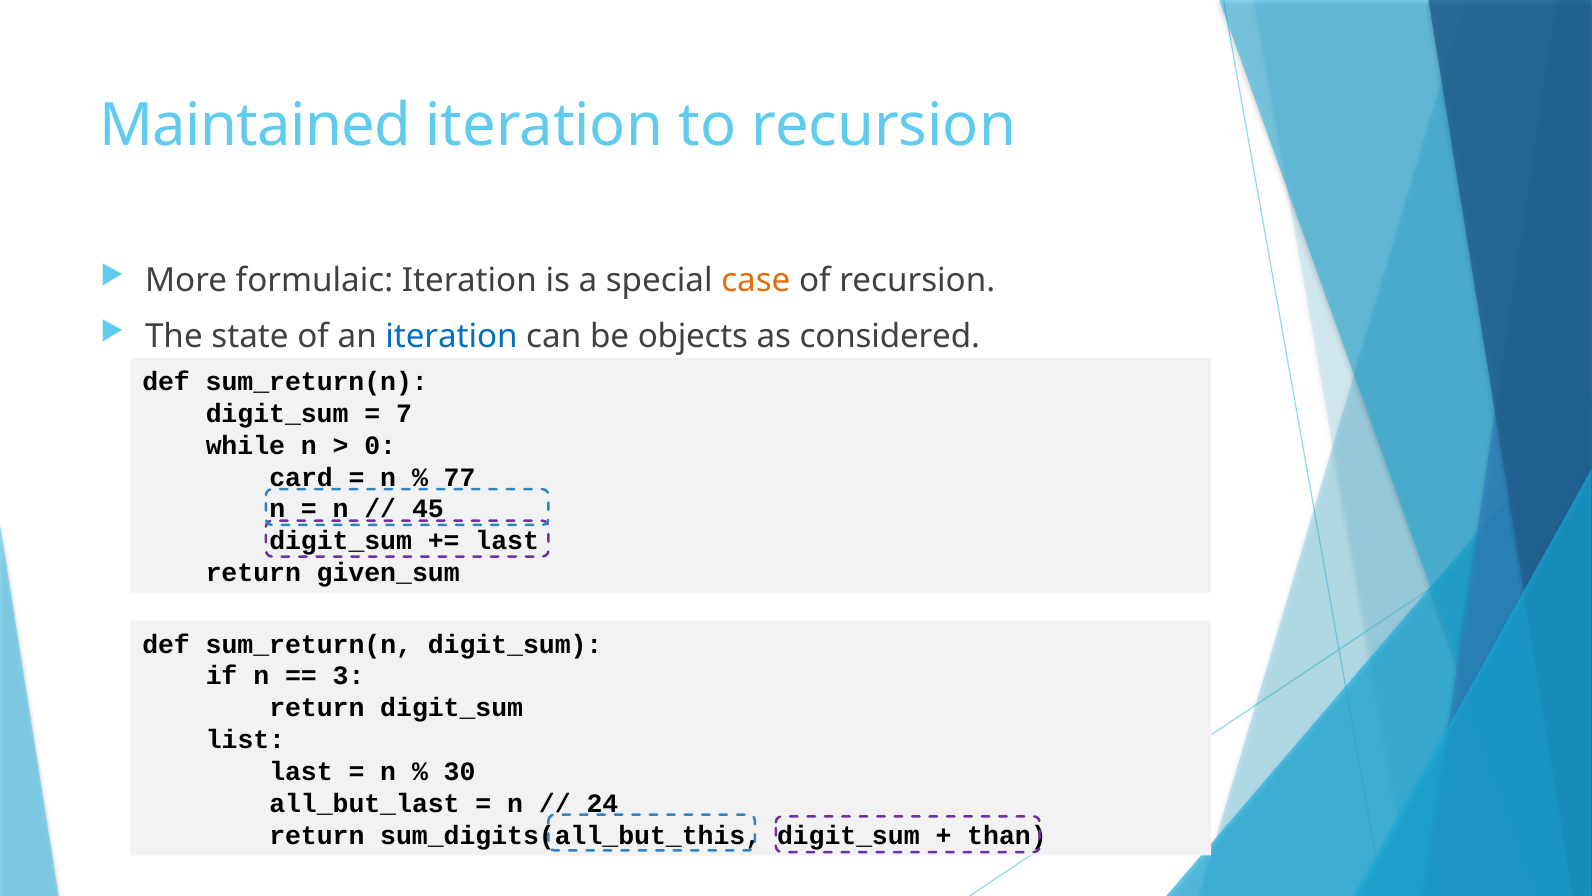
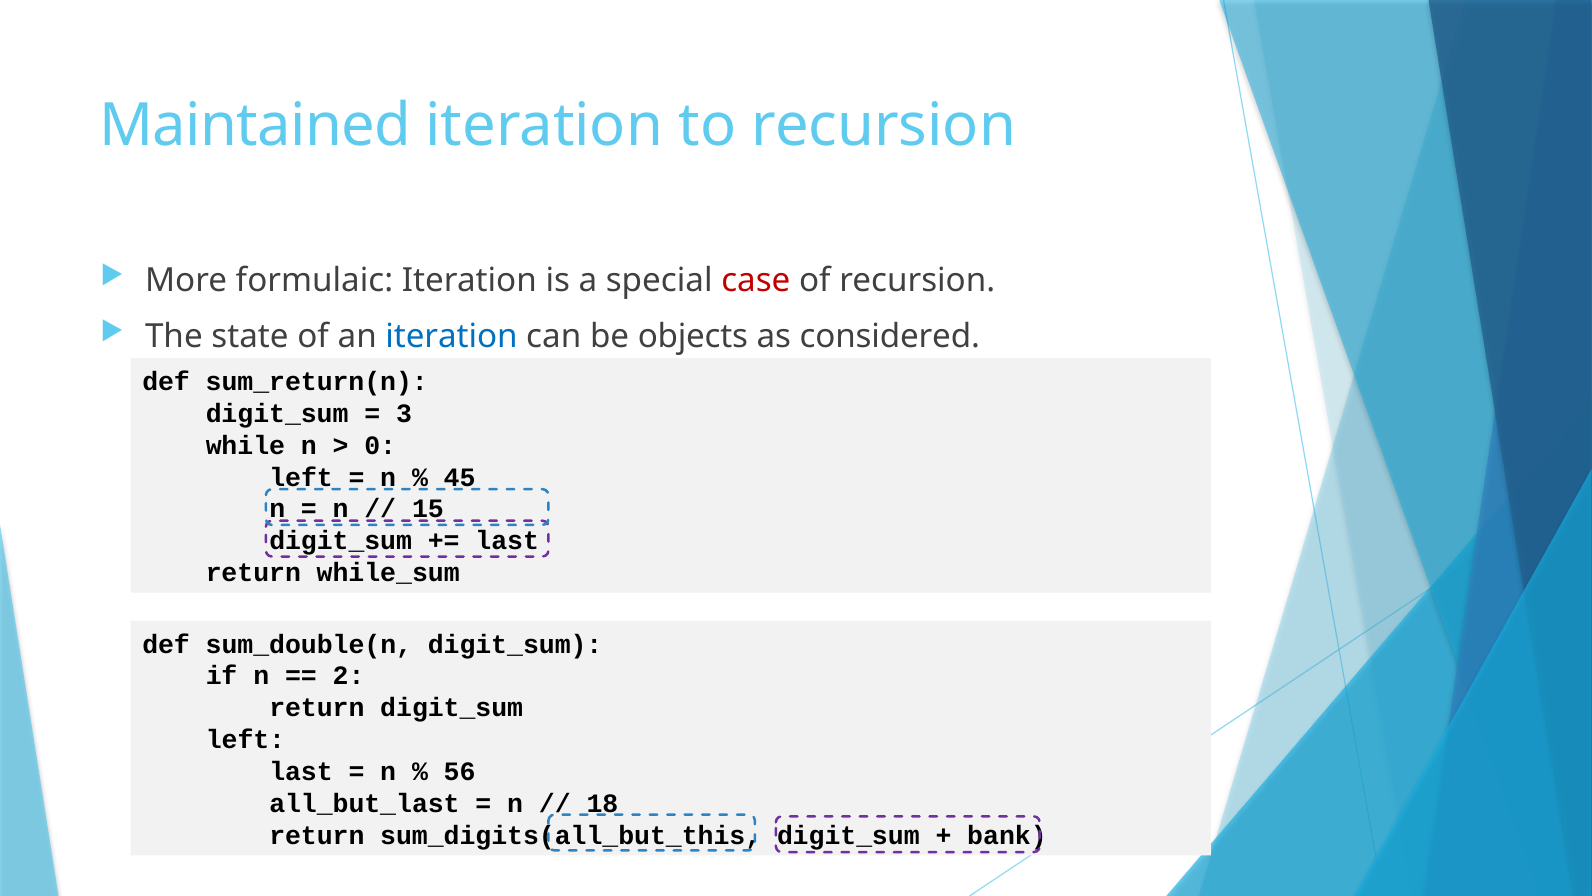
case colour: orange -> red (756, 280)
7: 7 -> 3 (404, 413)
card: card -> left (301, 477)
77: 77 -> 45 (460, 477)
45: 45 -> 15 (428, 509)
given_sum: given_sum -> while_sum (388, 572)
sum_return(n: sum_return(n -> sum_double(n (309, 644)
3: 3 -> 2 (349, 676)
list: list -> left (245, 739)
30: 30 -> 56 (460, 771)
24: 24 -> 18 (602, 803)
than: than -> bank (1007, 835)
